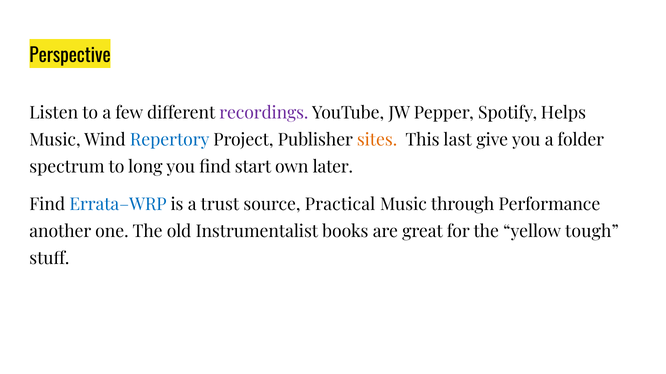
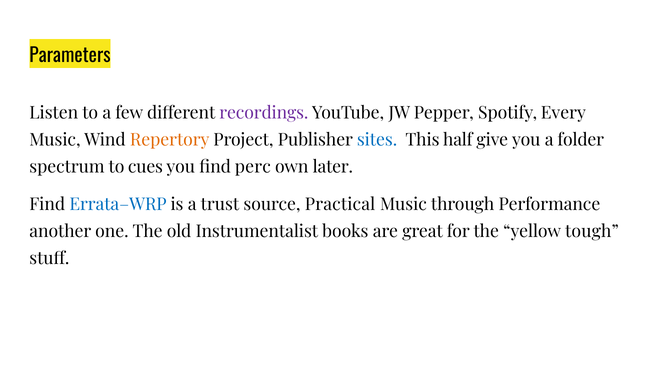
Perspective: Perspective -> Parameters (70, 56)
Helps: Helps -> Every (563, 113)
Repertory colour: blue -> orange (170, 140)
sites colour: orange -> blue (377, 140)
last: last -> half (458, 140)
long: long -> cues (145, 167)
start: start -> perc (253, 167)
